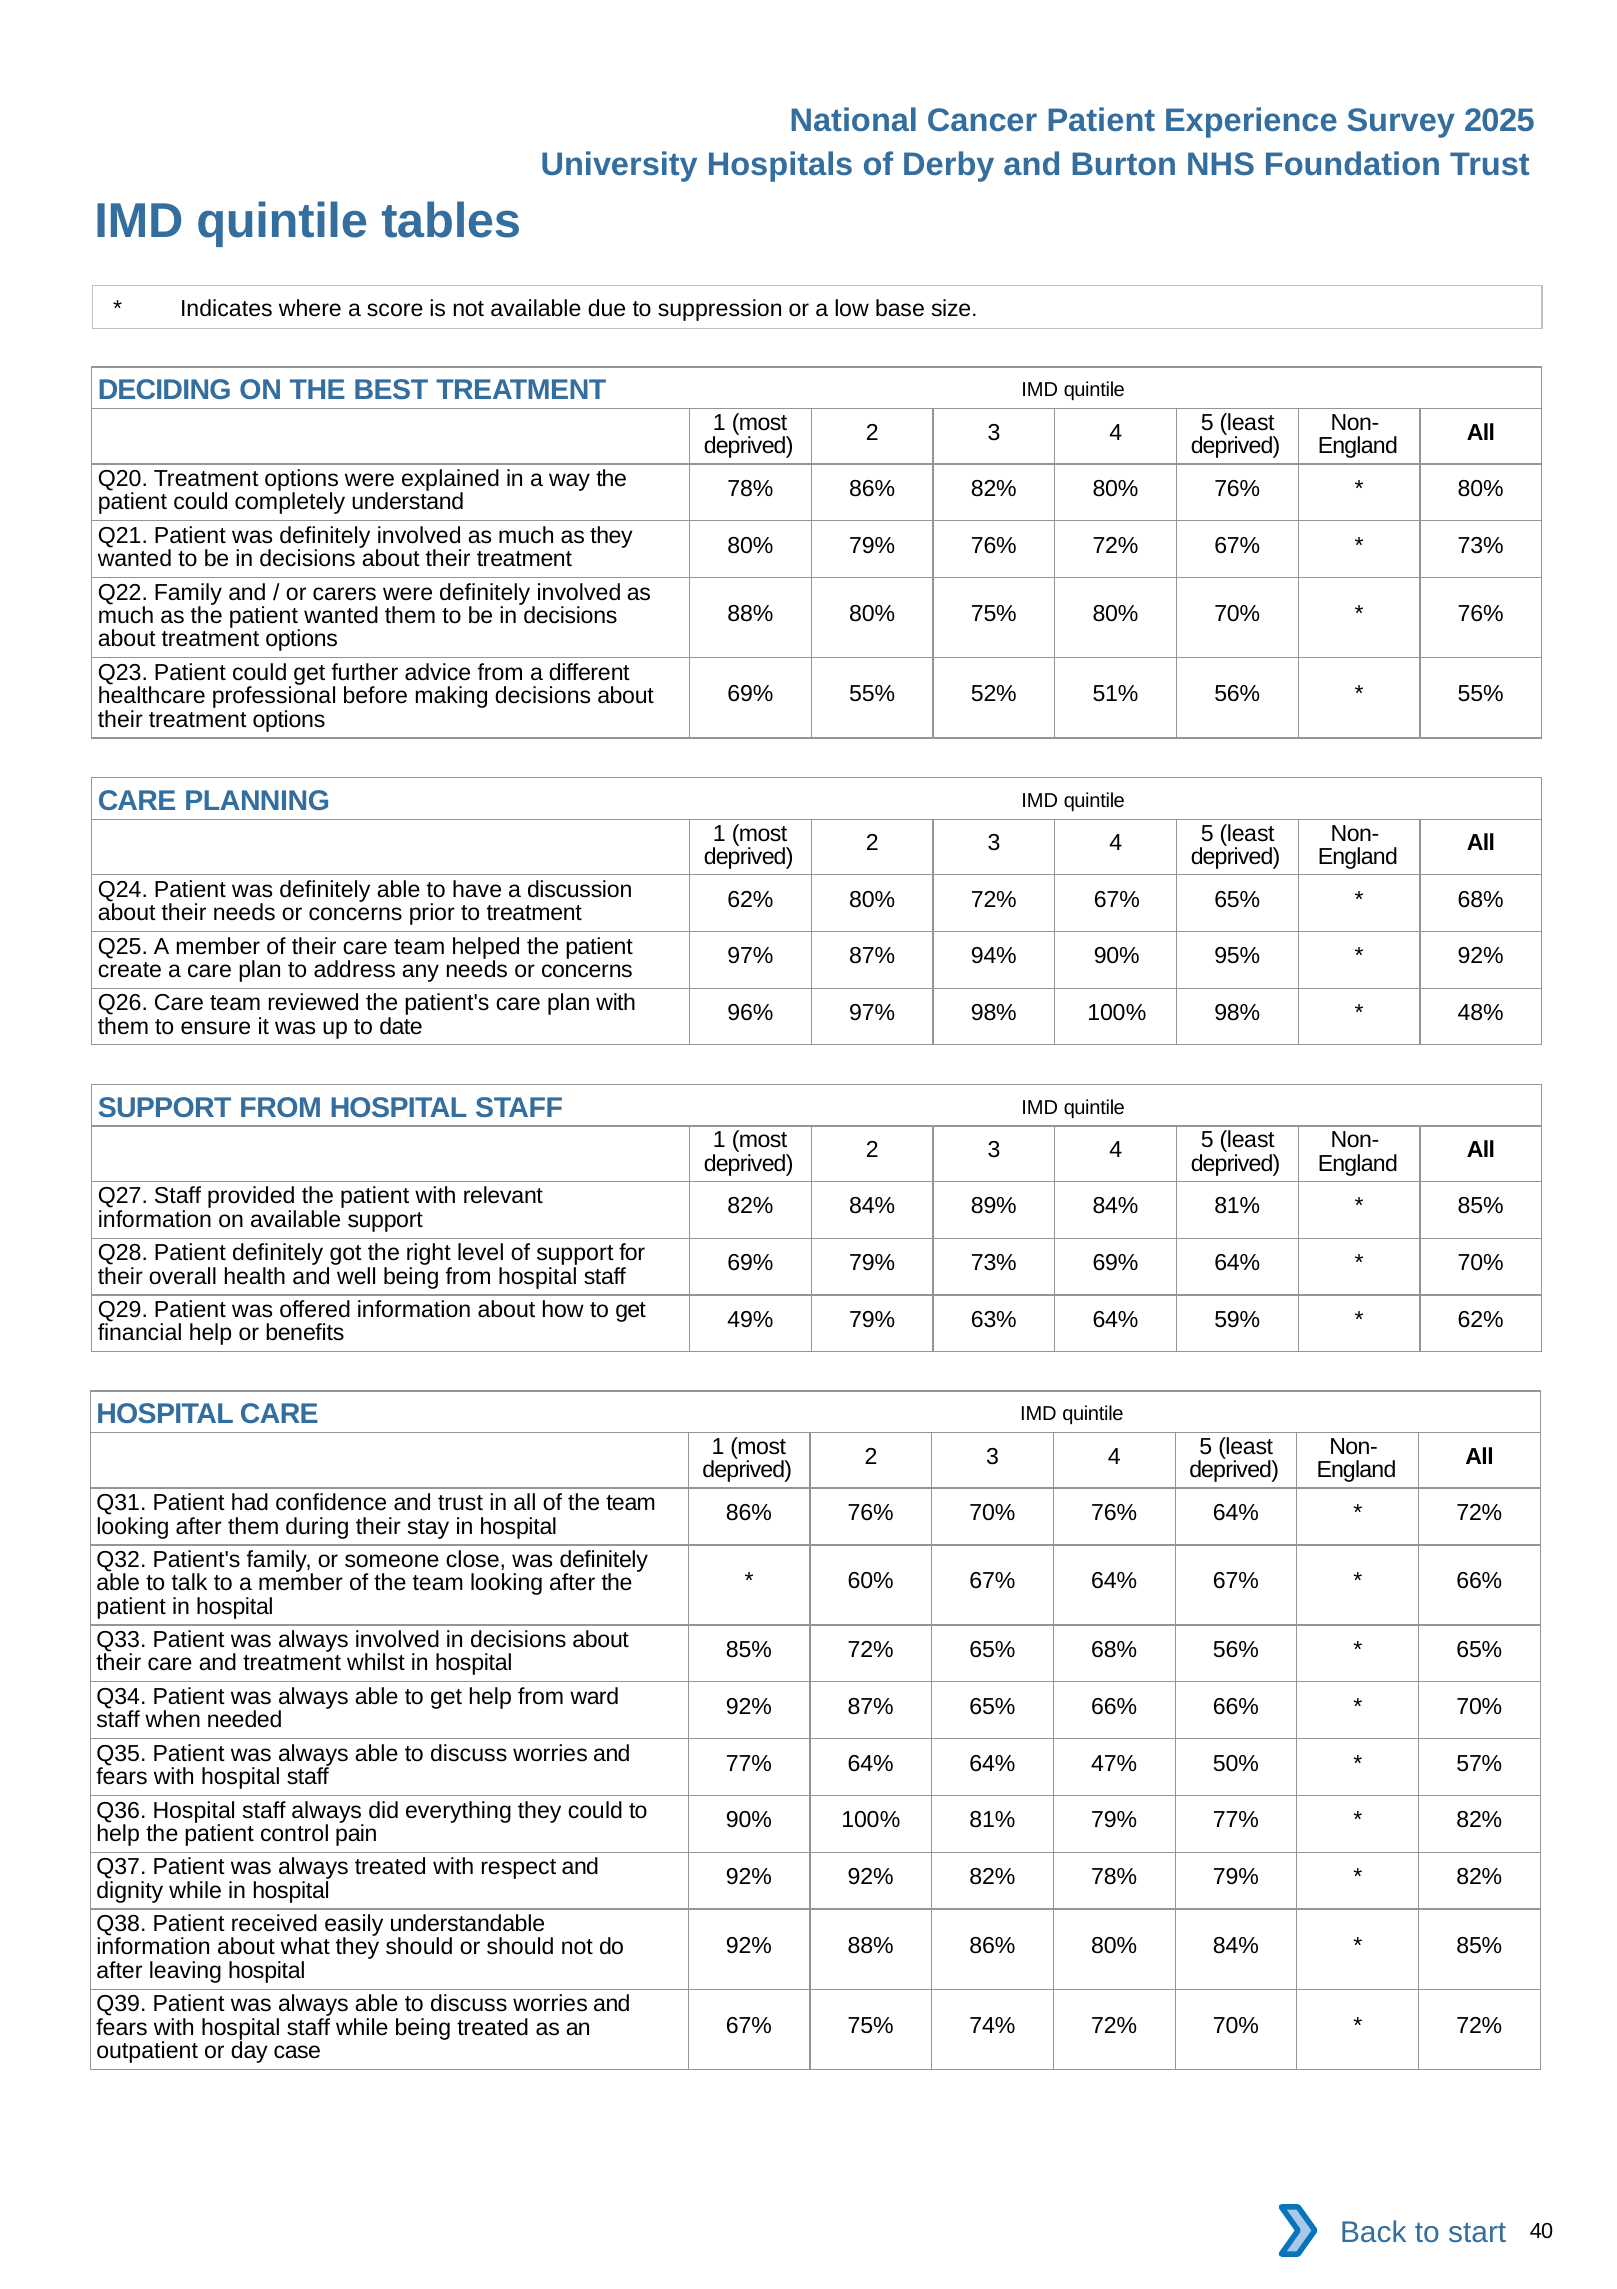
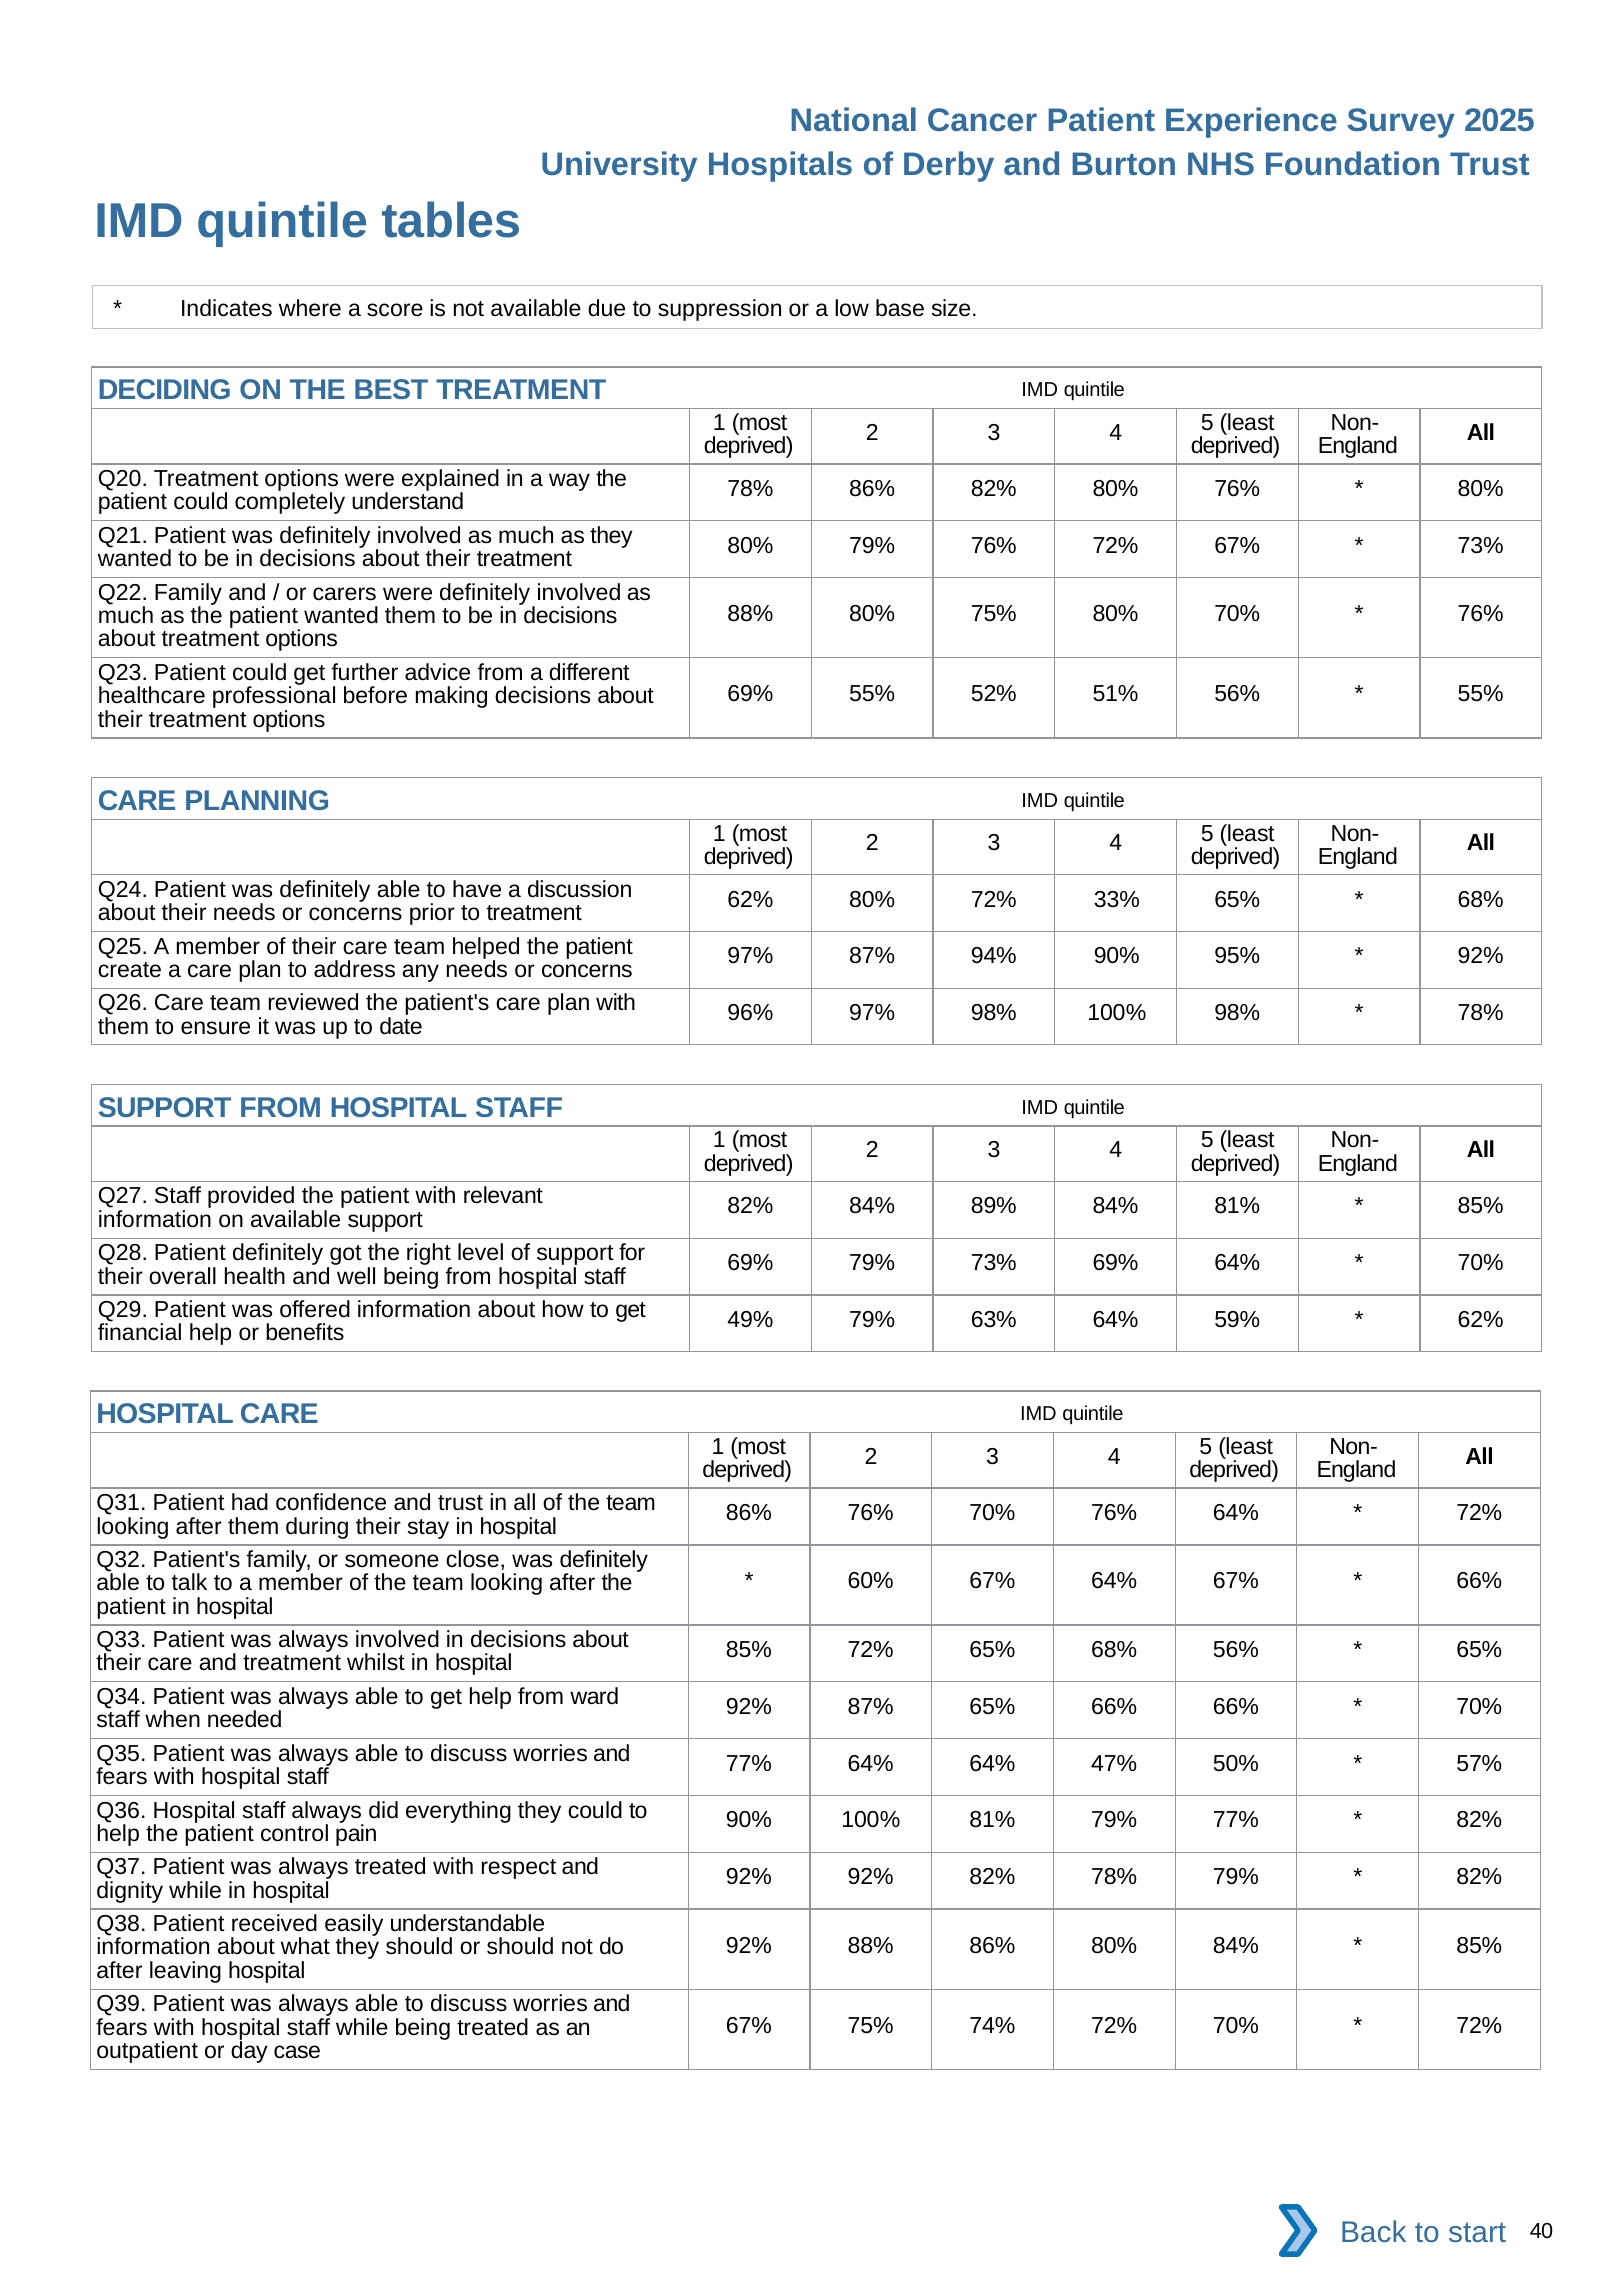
80% 72% 67%: 67% -> 33% (1117, 899)
48%: 48% -> 78% (1481, 1013)
